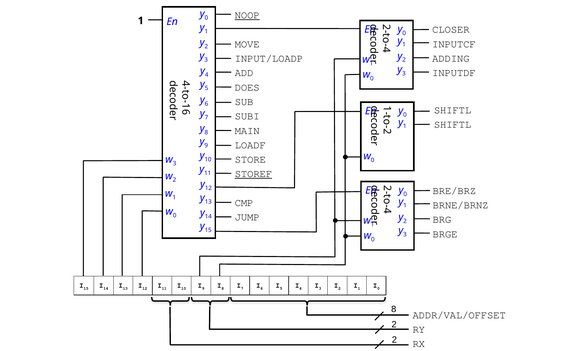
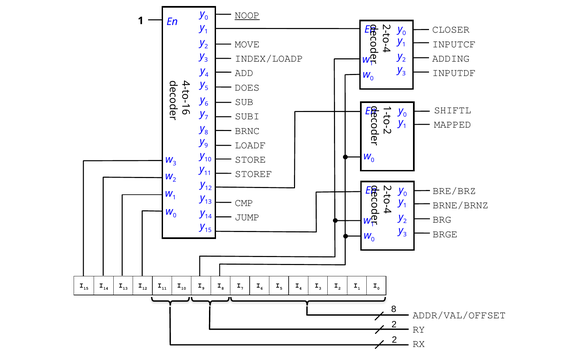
INPUT/LOADP: INPUT/LOADP -> INDEX/LOADP (269, 58)
SHIFTL: SHIFTL -> MAPPED (453, 124)
MAIN: MAIN -> BRNC (247, 130)
STOREF underline: present -> none (253, 174)
